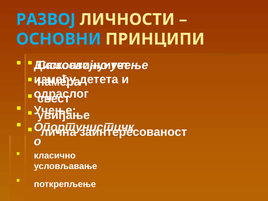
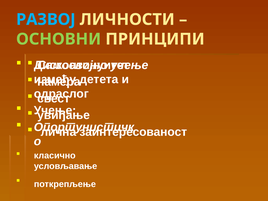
ОСНОВНИ colour: light blue -> light green (59, 39)
